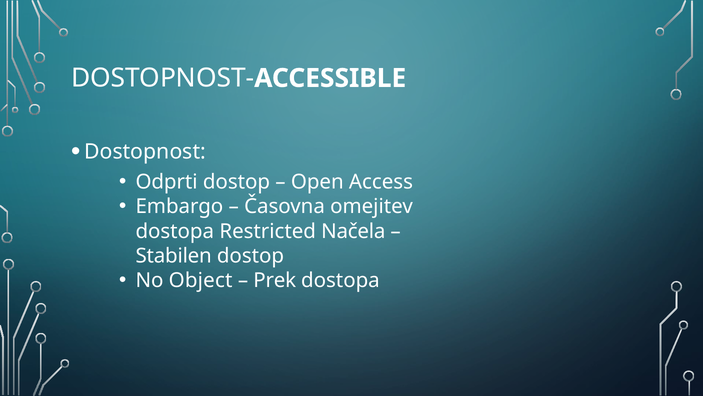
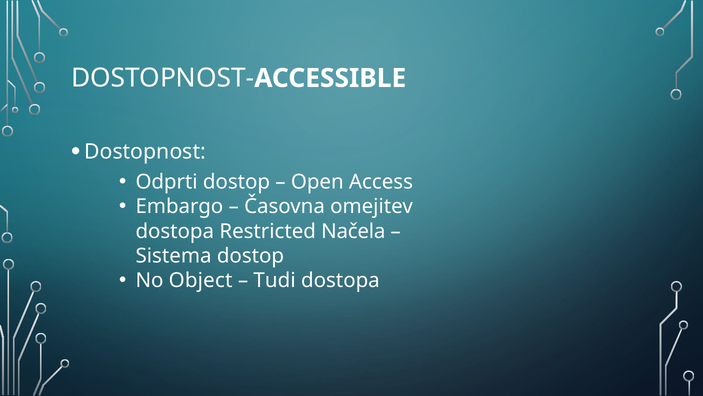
Stabilen: Stabilen -> Sistema (174, 256)
Prek: Prek -> Tudi (275, 280)
